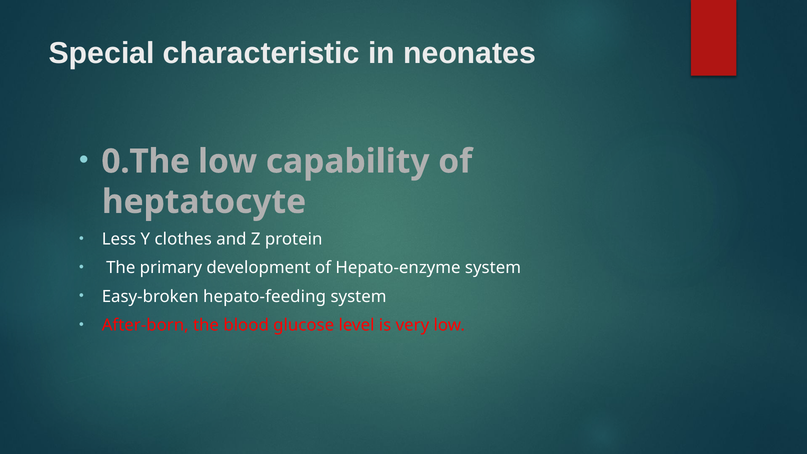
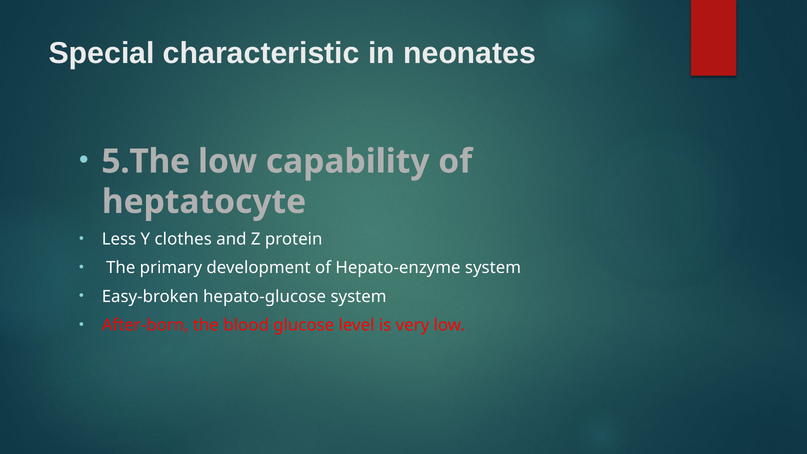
0.The: 0.The -> 5.The (146, 161)
hepato-feeding: hepato-feeding -> hepato-glucose (265, 296)
